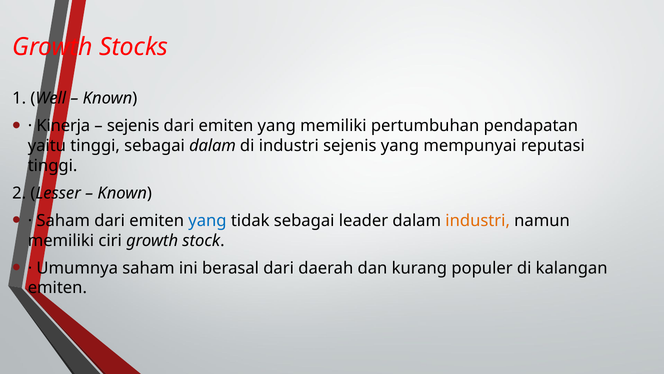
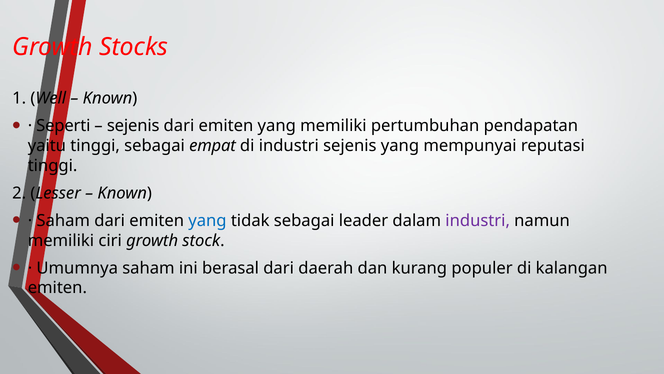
Kinerja: Kinerja -> Seperti (63, 126)
sebagai dalam: dalam -> empat (212, 146)
industri colour: orange -> purple (478, 220)
